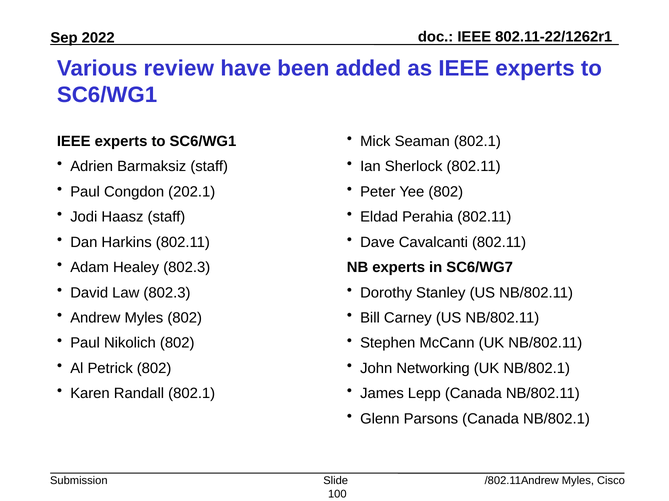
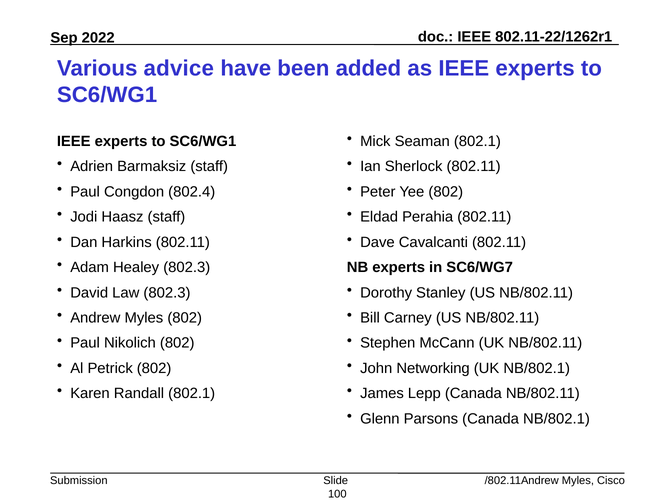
review: review -> advice (179, 68)
202.1: 202.1 -> 802.4 (192, 192)
